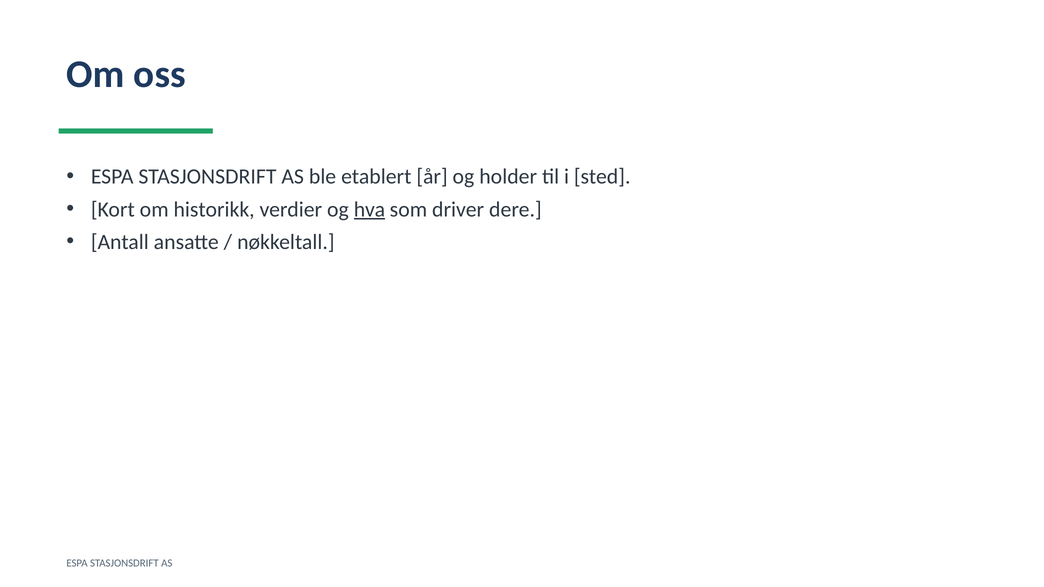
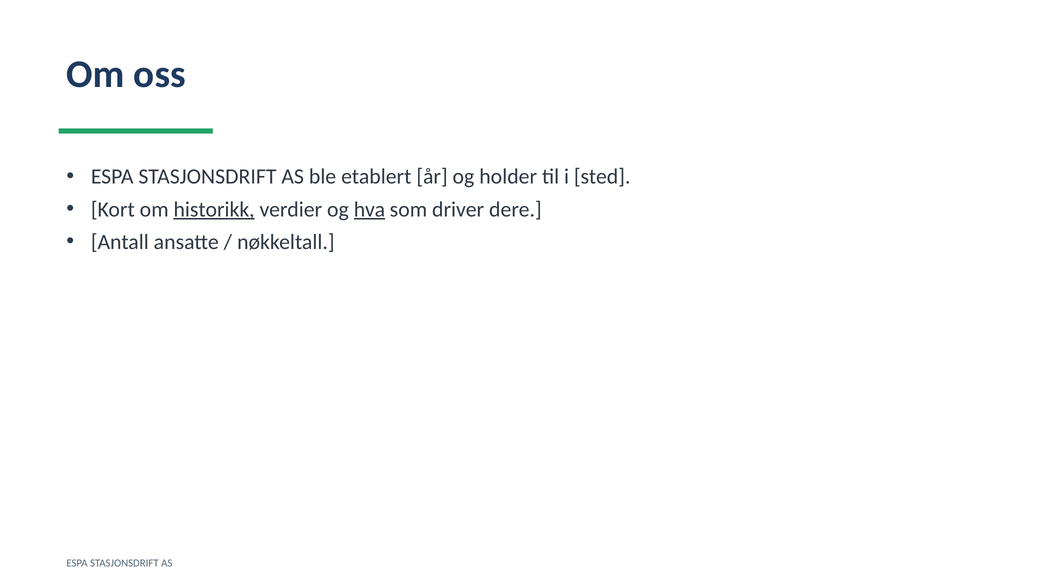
historikk underline: none -> present (214, 209)
